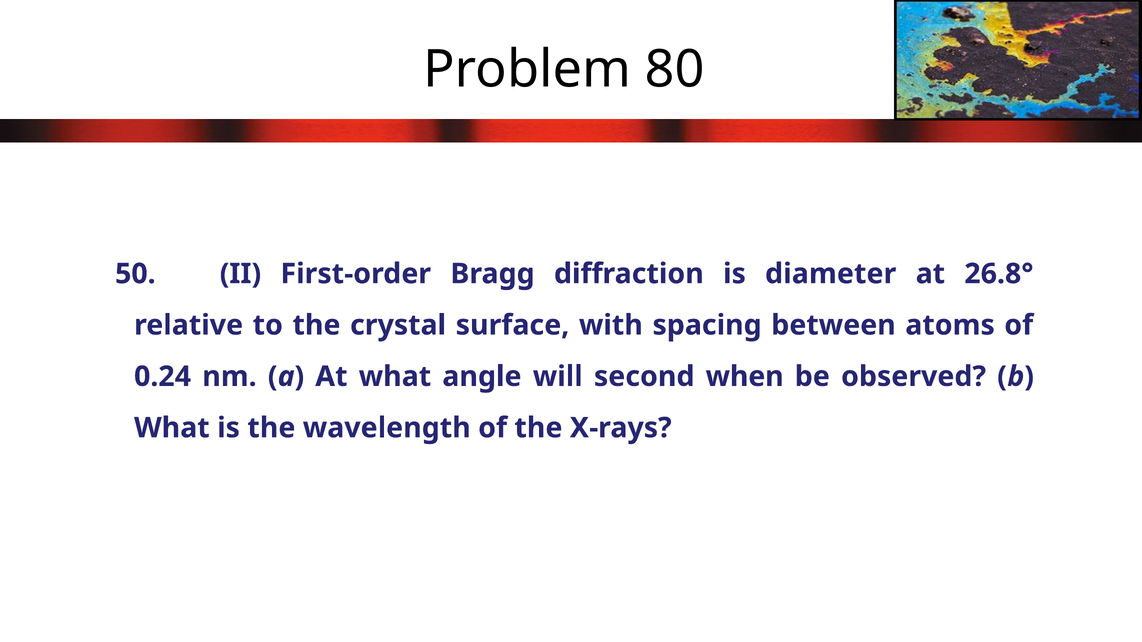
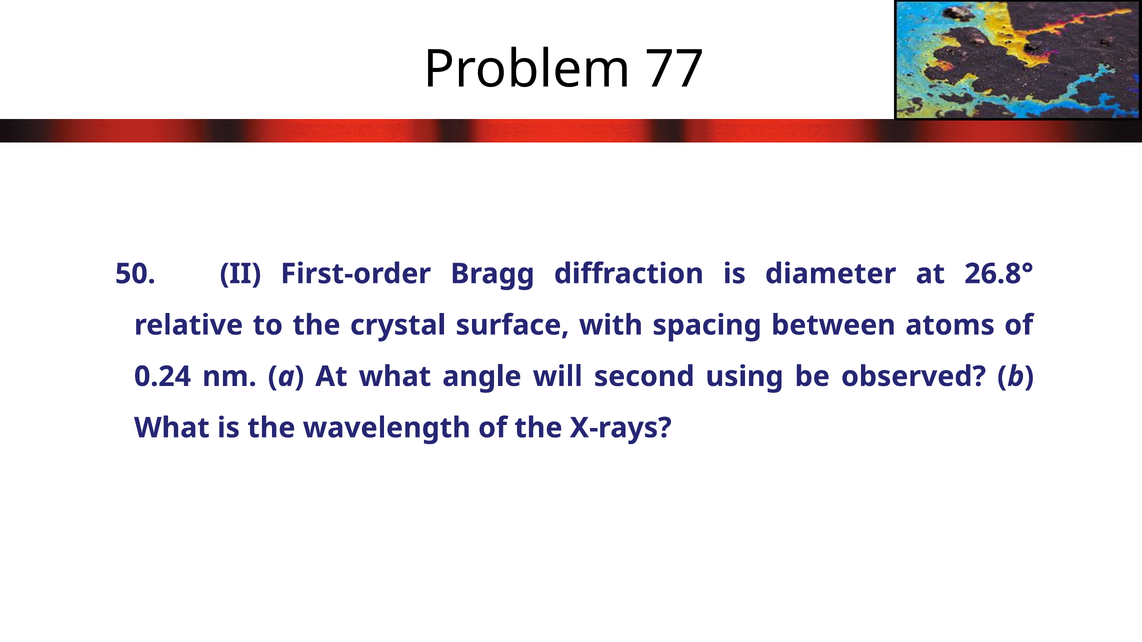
80: 80 -> 77 (675, 69)
when: when -> using (745, 377)
